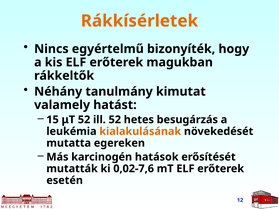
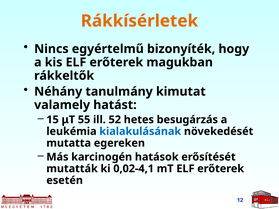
μT 52: 52 -> 55 (84, 120)
kialakulásának colour: orange -> blue (140, 132)
0,02-7,6: 0,02-7,6 -> 0,02-4,1 (134, 169)
